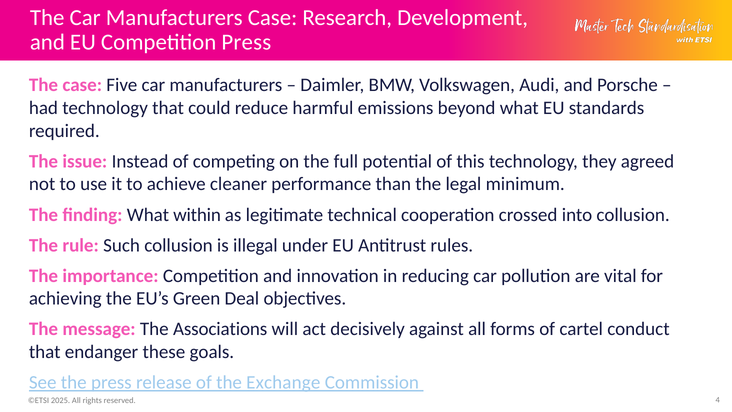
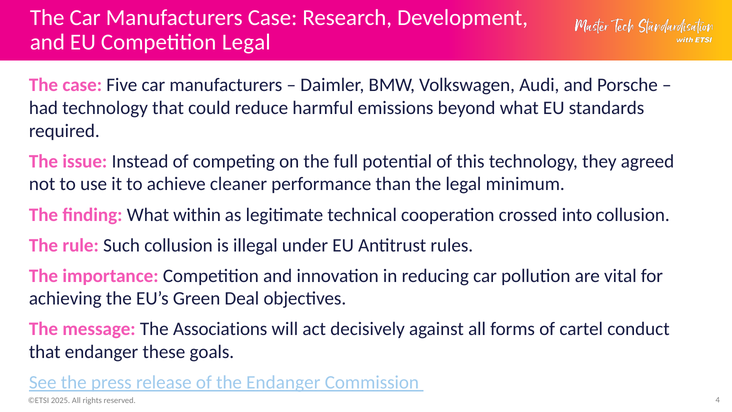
Competition Press: Press -> Legal (246, 42)
the Exchange: Exchange -> Endanger (283, 382)
